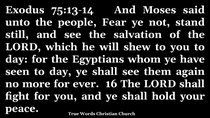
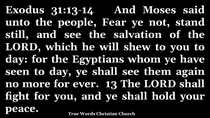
75:13-14: 75:13-14 -> 31:13-14 (72, 10)
16: 16 -> 13 (111, 84)
